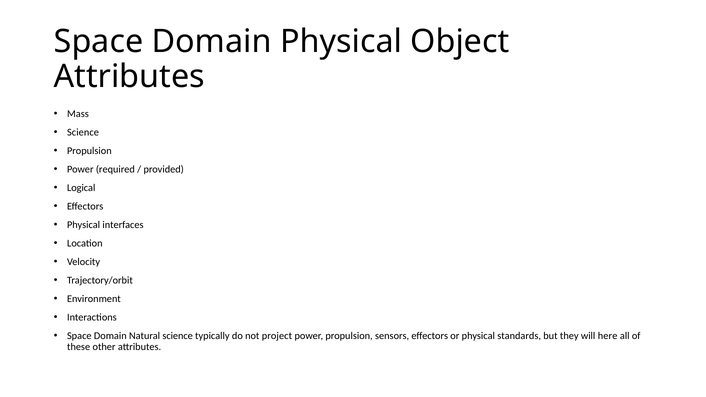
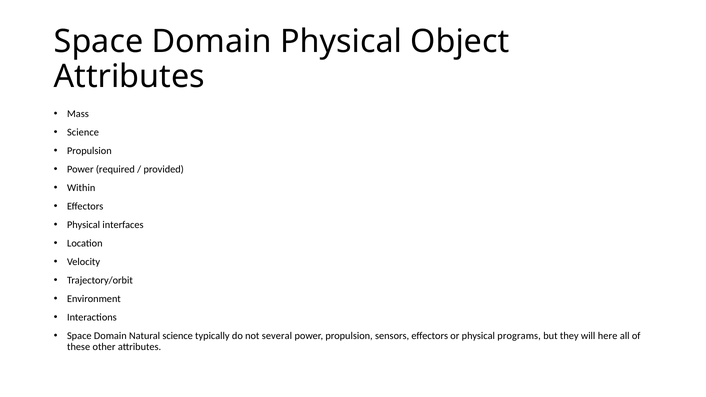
Logical: Logical -> Within (81, 188)
project: project -> several (277, 336)
standards: standards -> programs (519, 336)
